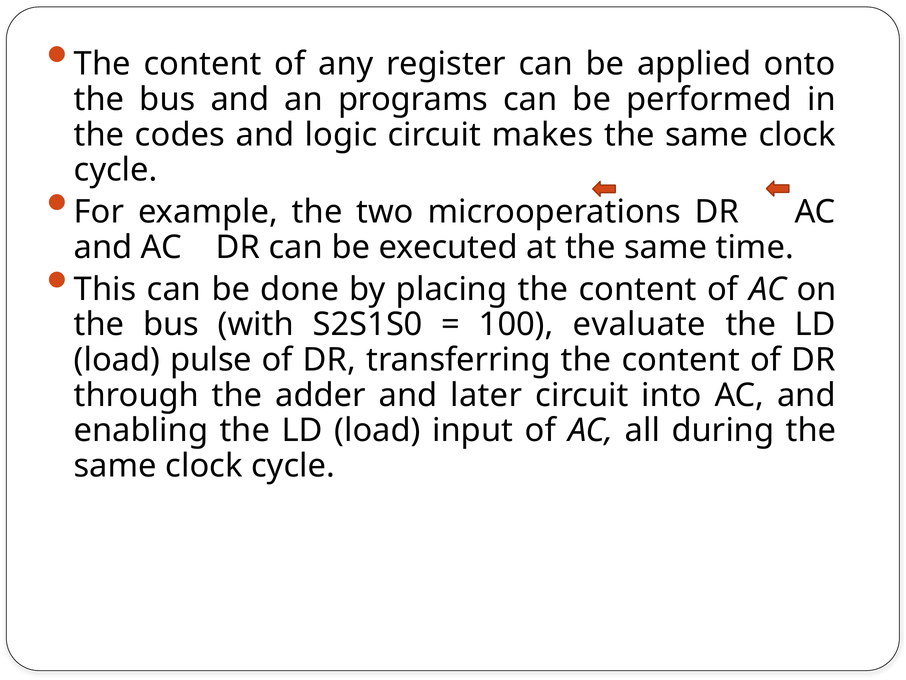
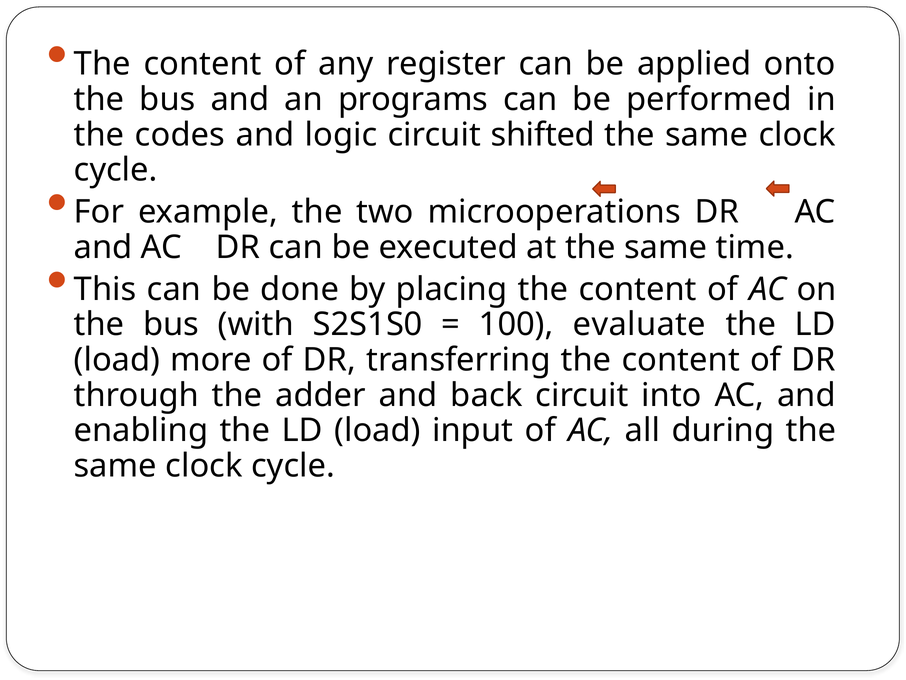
makes: makes -> shifted (543, 135)
pulse: pulse -> more (211, 360)
later: later -> back (486, 395)
